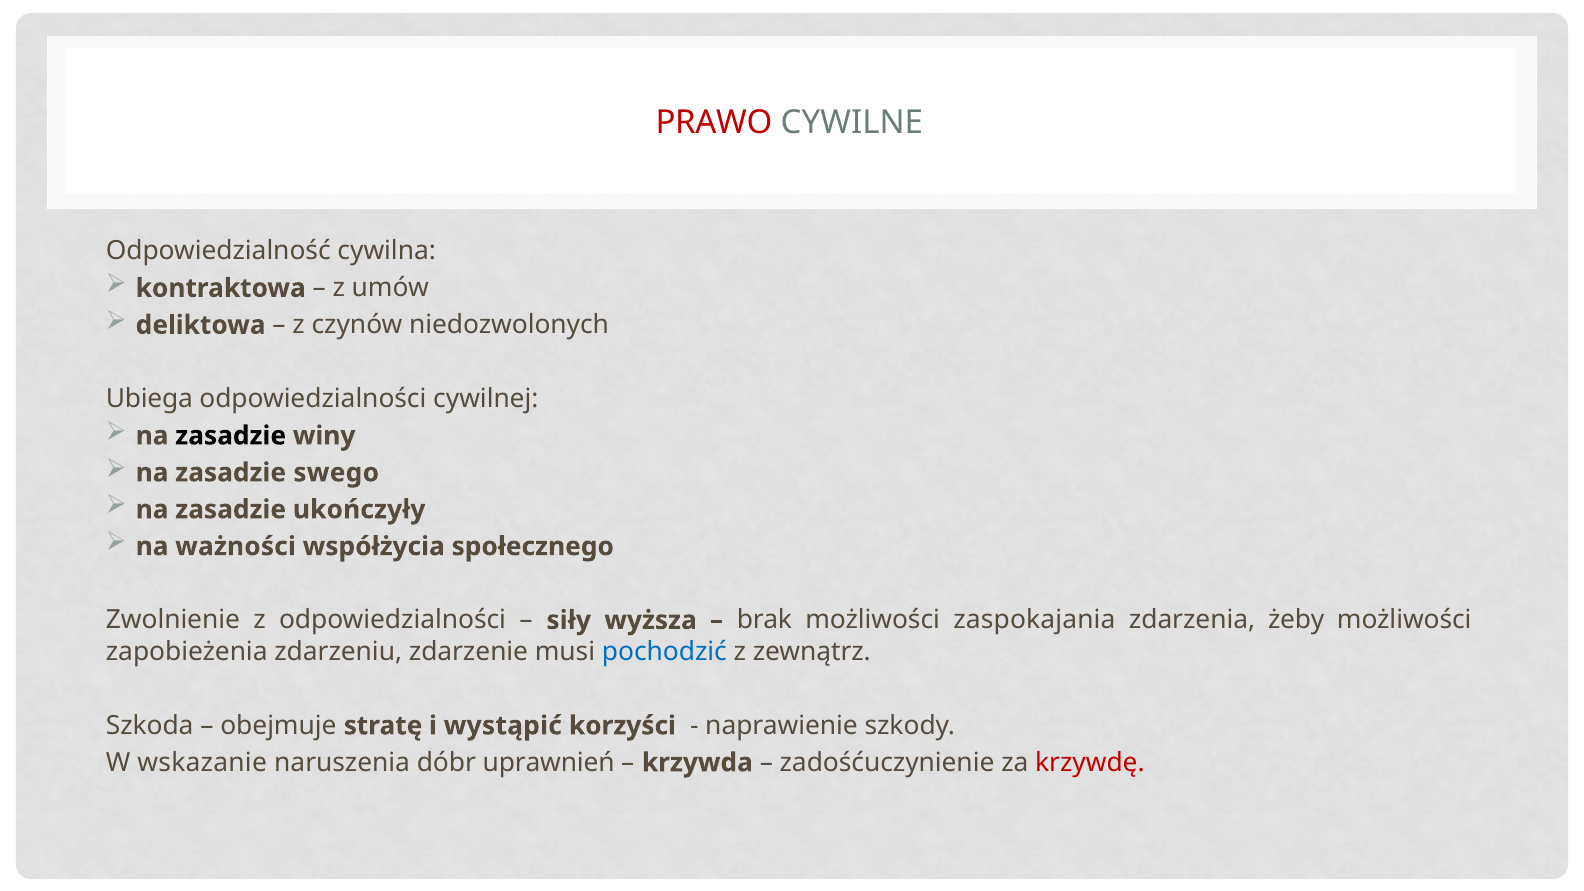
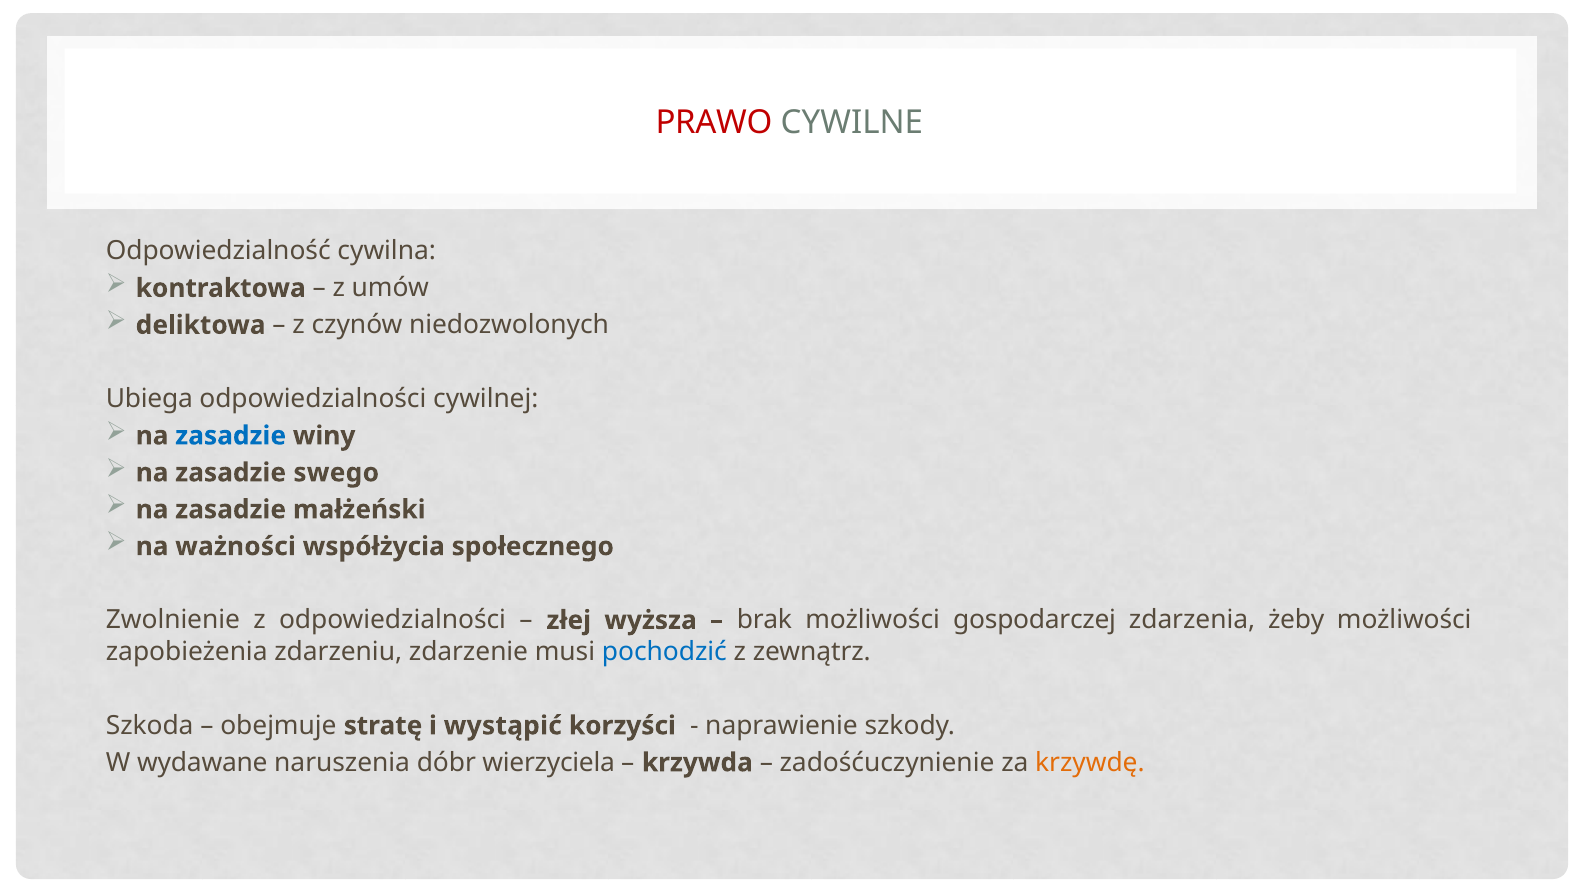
zasadzie colour: black -> blue (231, 436)
ukończyły: ukończyły -> małżeński (359, 510)
siły: siły -> złej (569, 620)
zaspokajania: zaspokajania -> gospodarczej (1035, 620)
wskazanie: wskazanie -> wydawane (202, 763)
uprawnień: uprawnień -> wierzyciela (549, 763)
krzywdę colour: red -> orange (1090, 763)
